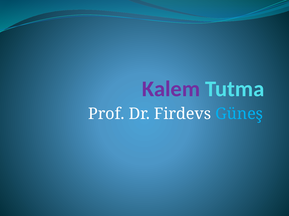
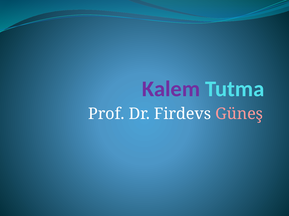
Güneş colour: light blue -> pink (239, 114)
